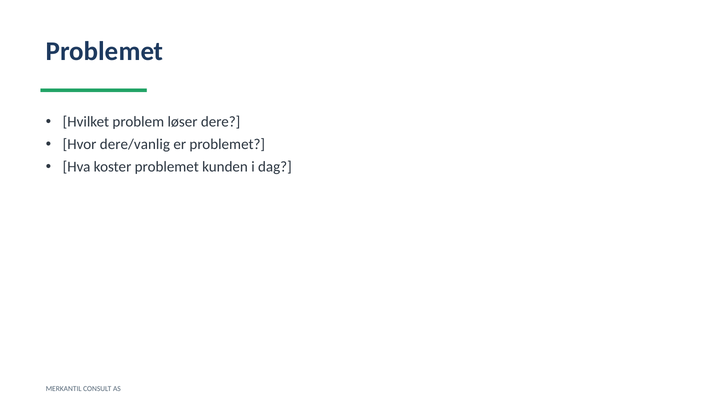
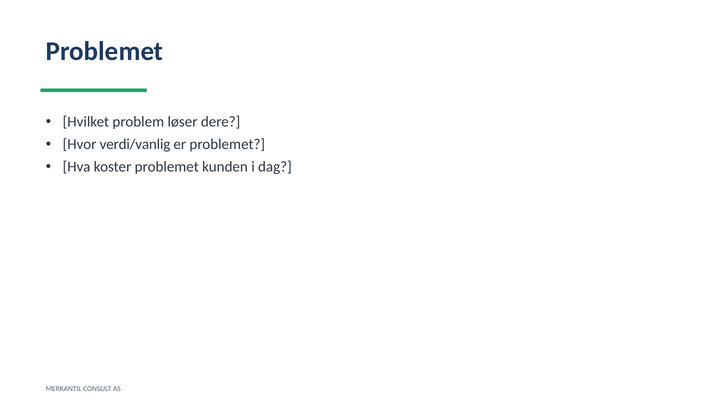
dere/vanlig: dere/vanlig -> verdi/vanlig (135, 144)
